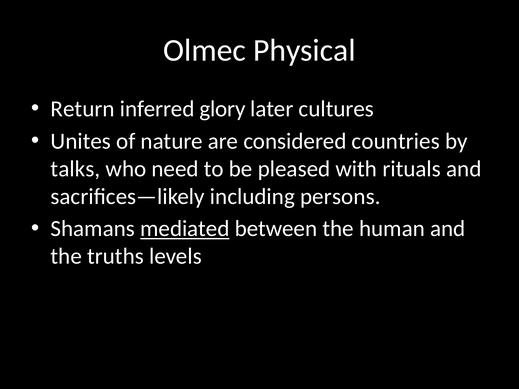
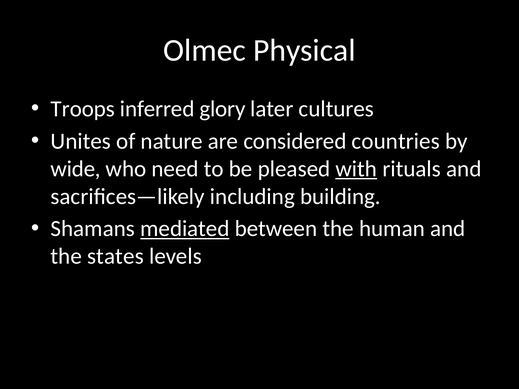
Return: Return -> Troops (83, 109)
talks: talks -> wide (76, 169)
with underline: none -> present (356, 169)
persons: persons -> building (340, 197)
truths: truths -> states (115, 257)
